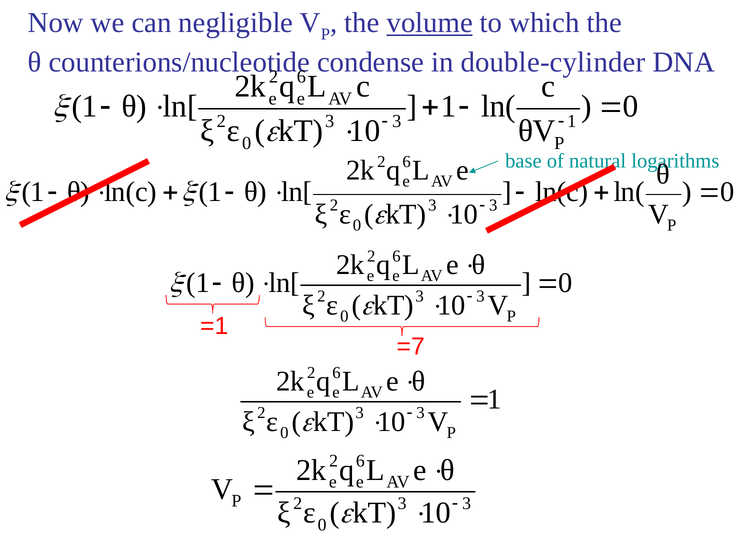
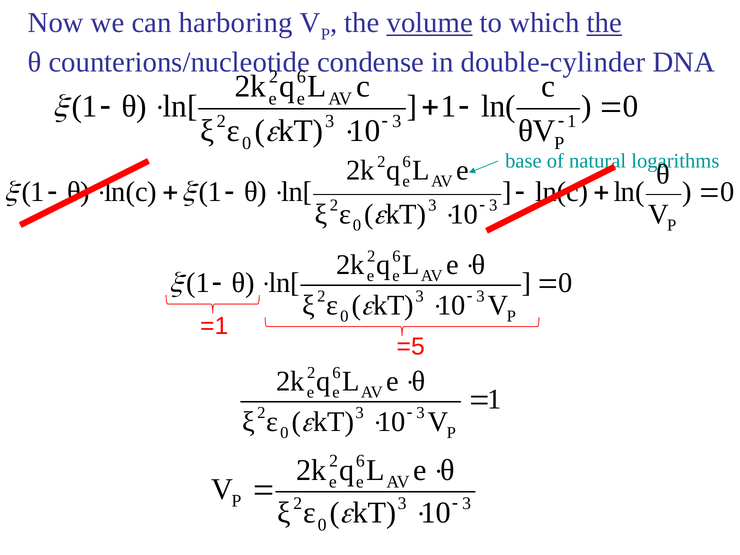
negligible: negligible -> harboring (236, 23)
the underline: none -> present (604, 23)
=7: =7 -> =5 (411, 347)
